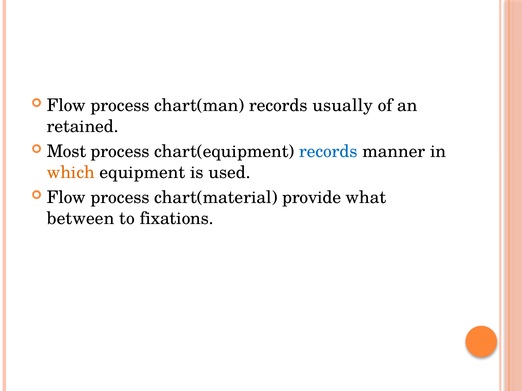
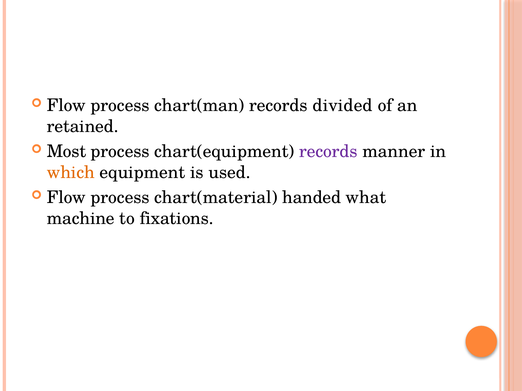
usually: usually -> divided (343, 106)
records colour: blue -> purple (328, 152)
provide: provide -> handed (312, 198)
between: between -> machine (81, 219)
